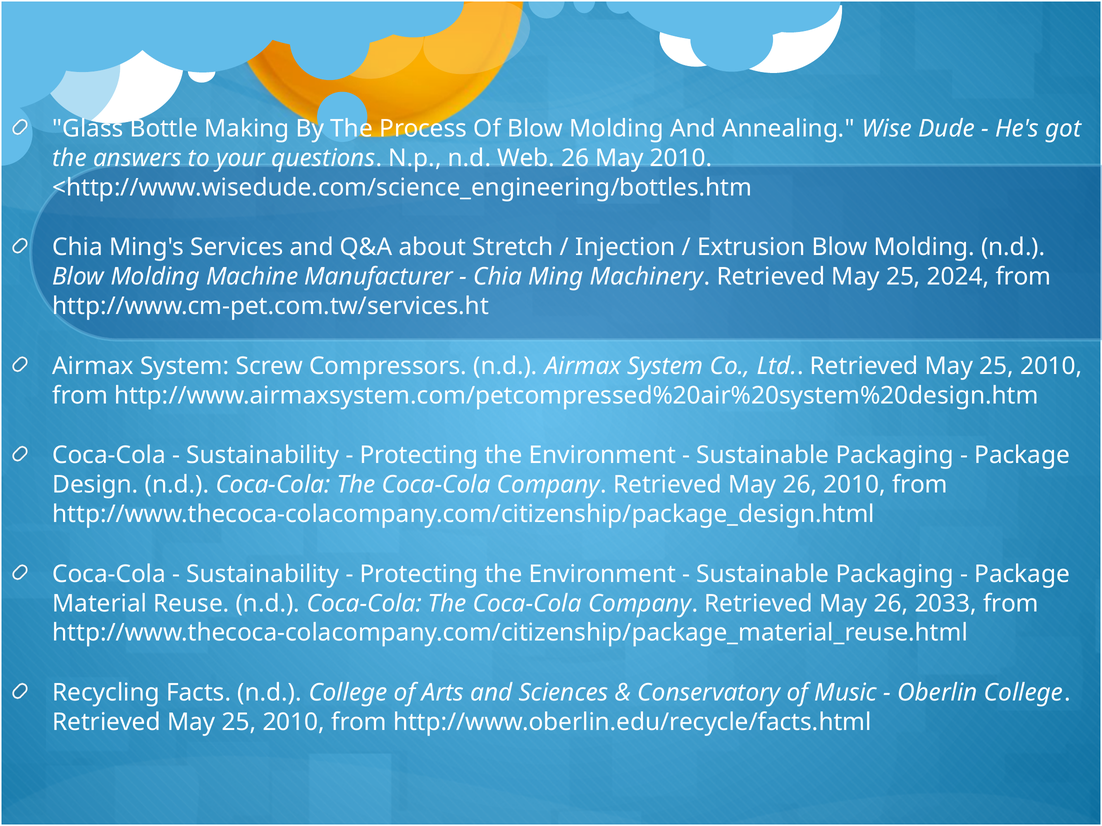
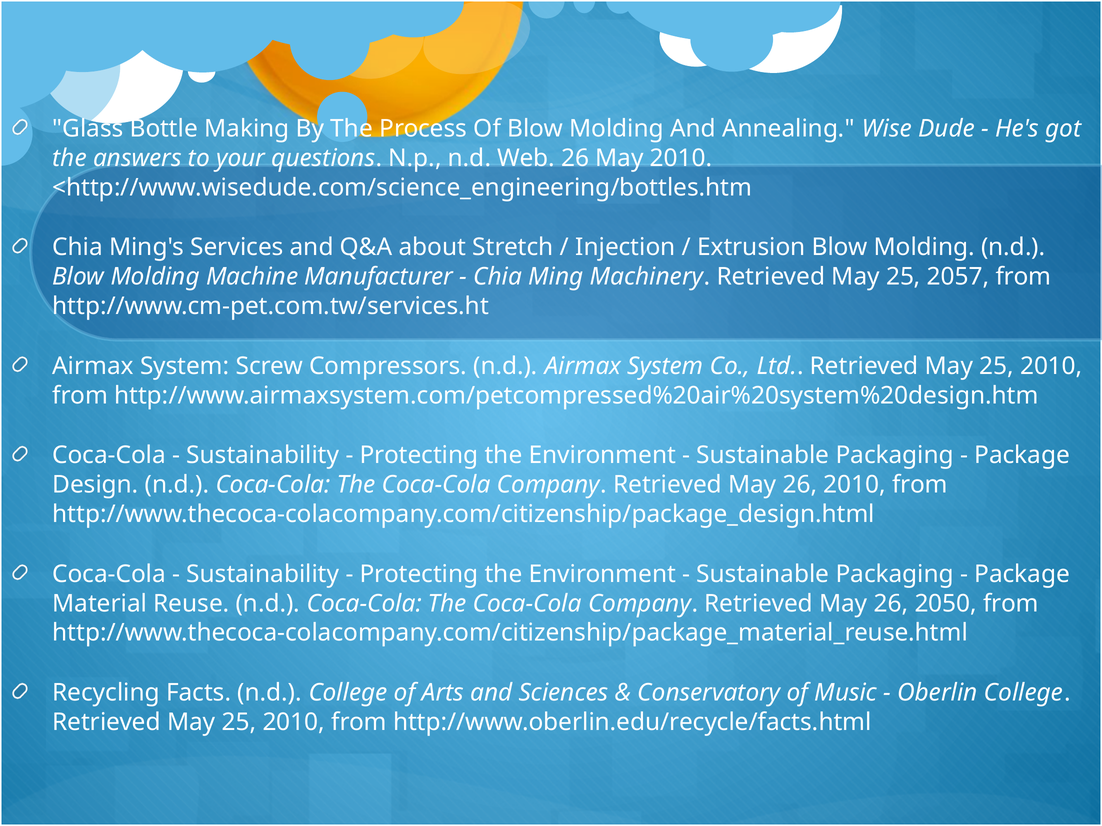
2024: 2024 -> 2057 (958, 277)
2033: 2033 -> 2050 (946, 604)
